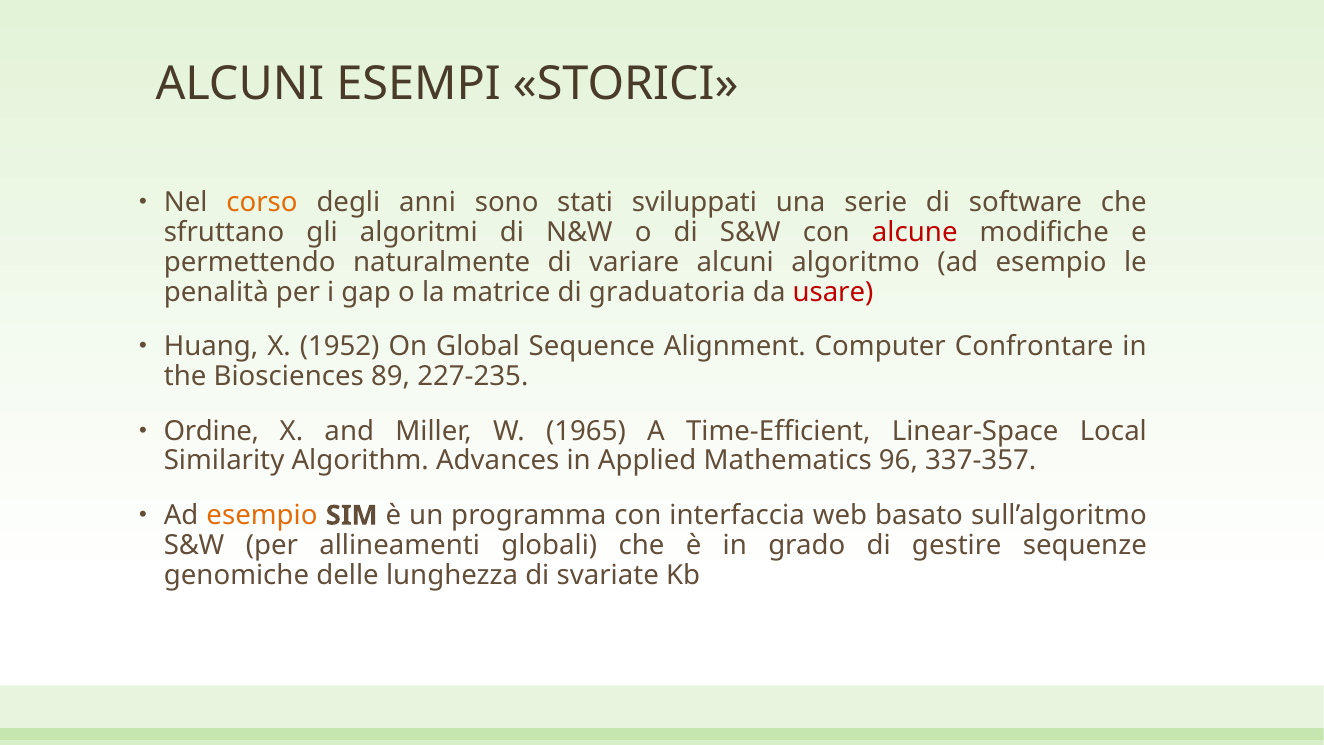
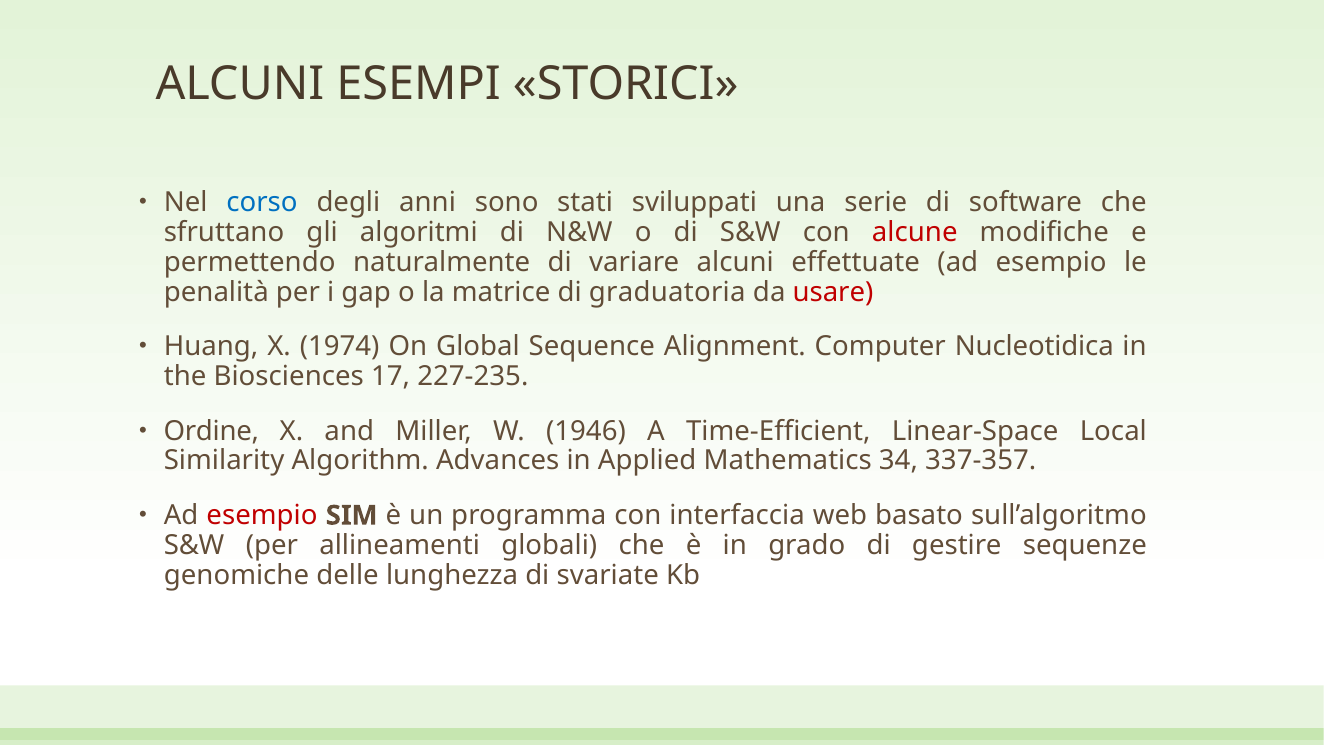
corso colour: orange -> blue (262, 203)
algoritmo: algoritmo -> effettuate (856, 262)
1952: 1952 -> 1974 (340, 346)
Confrontare: Confrontare -> Nucleotidica (1034, 346)
89: 89 -> 17 (391, 376)
1965: 1965 -> 1946 (586, 431)
96: 96 -> 34 (898, 461)
esempio colour: orange -> red (262, 515)
